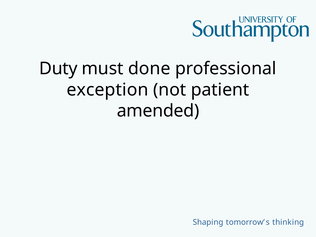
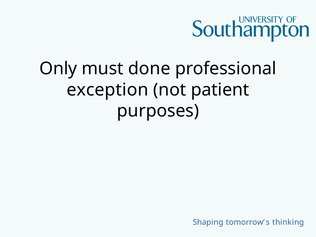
Duty: Duty -> Only (58, 69)
amended: amended -> purposes (158, 111)
